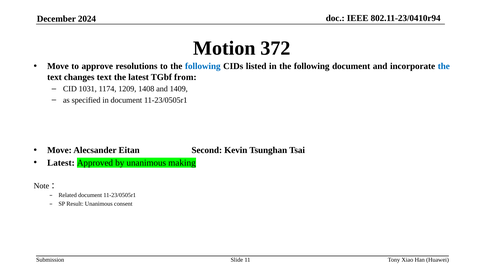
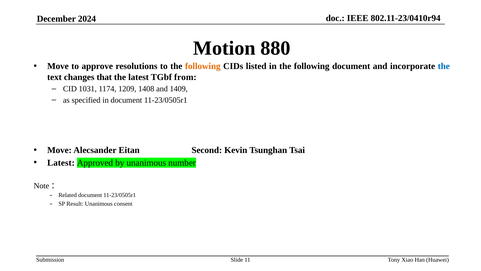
372: 372 -> 880 (276, 48)
following colour: blue -> orange (203, 66)
changes text: text -> that (104, 77)
making: making -> number (182, 163)
